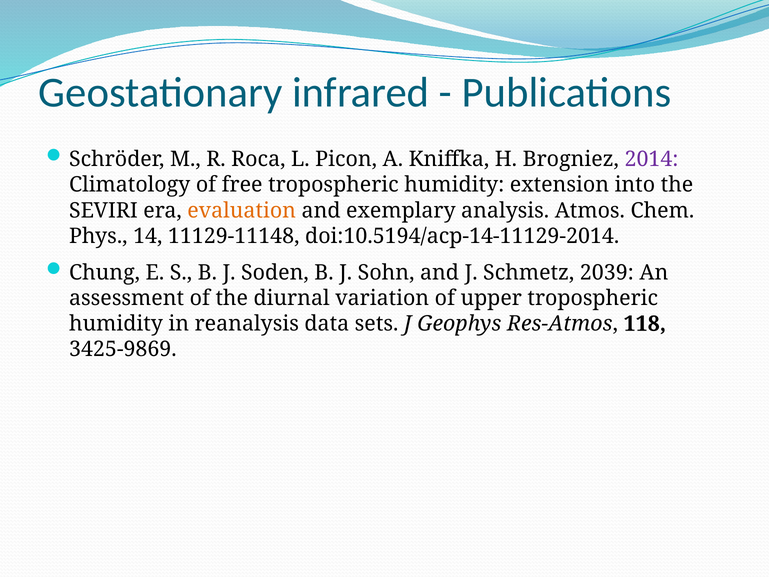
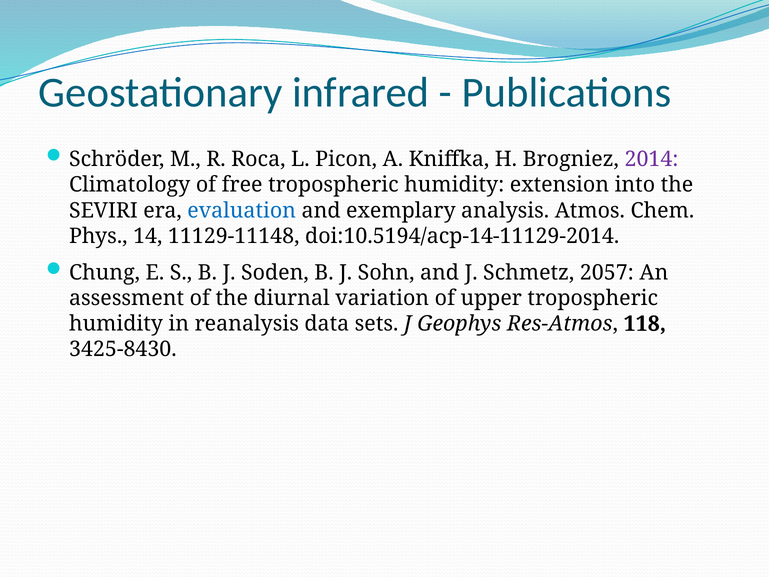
evaluation colour: orange -> blue (242, 210)
2039: 2039 -> 2057 (607, 272)
3425-9869: 3425-9869 -> 3425-8430 (123, 349)
